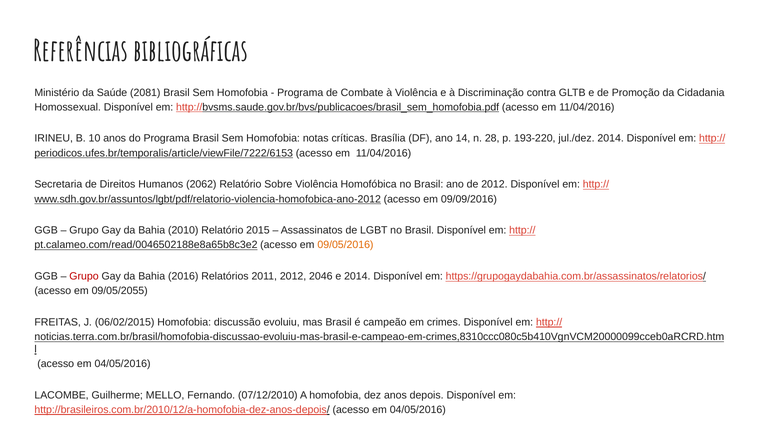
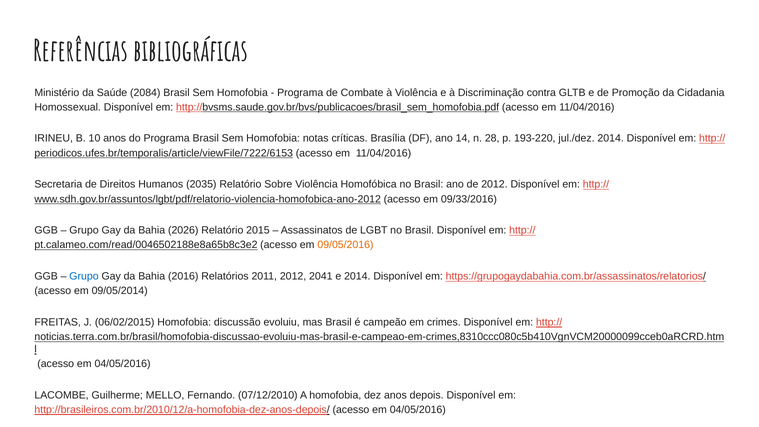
2081: 2081 -> 2084 (145, 93)
2062: 2062 -> 2035 (201, 184)
09/09/2016: 09/09/2016 -> 09/33/2016 (469, 199)
2010: 2010 -> 2026 (183, 230)
Grupo colour: red -> blue (84, 276)
2046: 2046 -> 2041 (321, 276)
09/05/2055: 09/05/2055 -> 09/05/2014 (120, 291)
